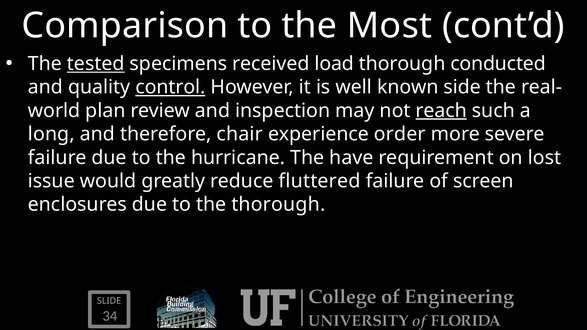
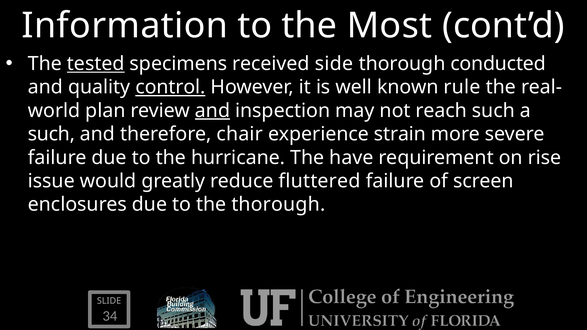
Comparison: Comparison -> Information (125, 26)
load: load -> side (334, 64)
side: side -> rule (462, 87)
and underline: none -> present (213, 111)
reach underline: present -> none (441, 111)
long: long -> such (51, 134)
order: order -> strain (400, 134)
lost: lost -> rise (545, 158)
